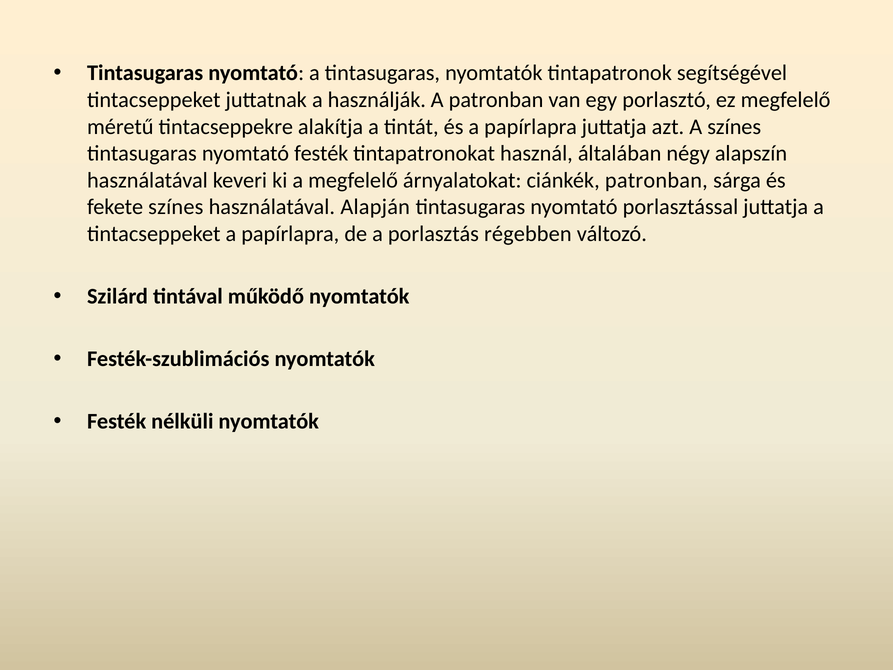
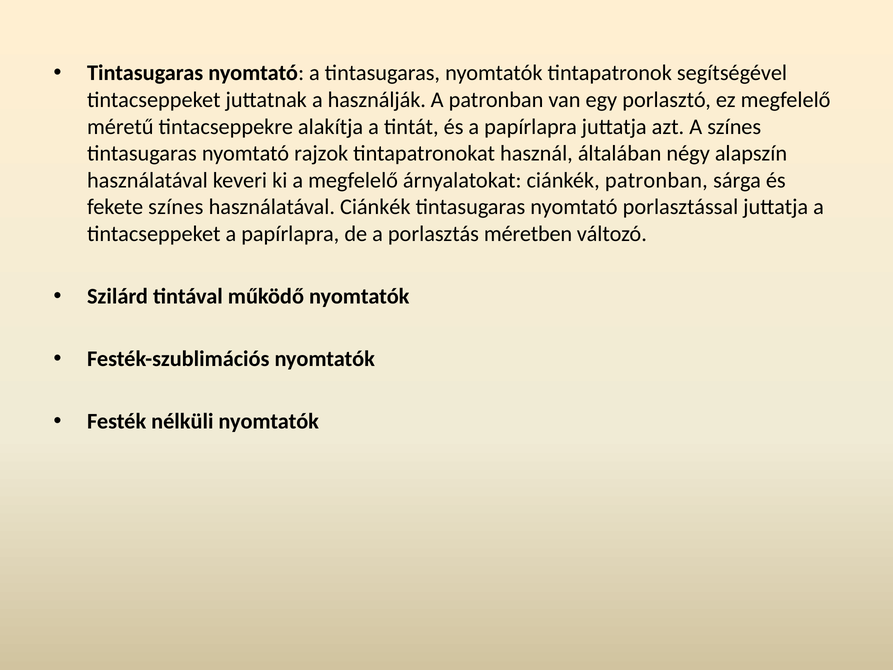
nyomtató festék: festék -> rajzok (321, 153)
használatával Alapján: Alapján -> Ciánkék (375, 207)
régebben: régebben -> méretben (528, 234)
